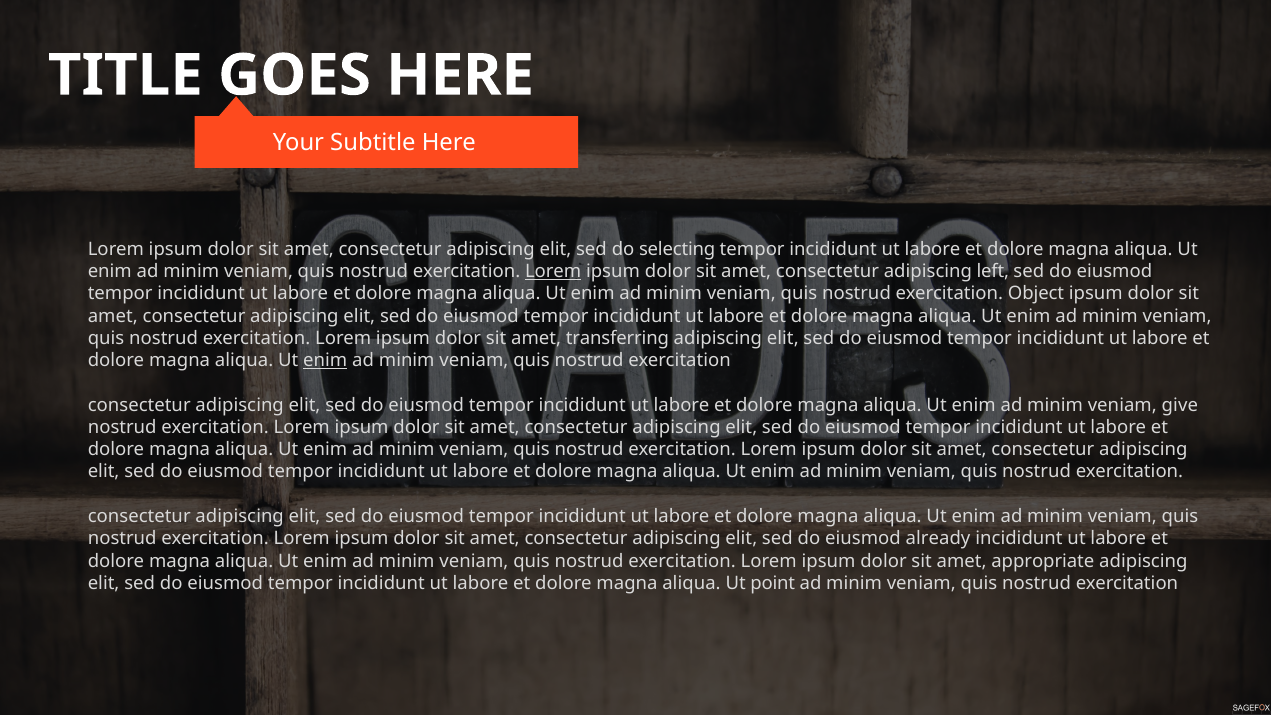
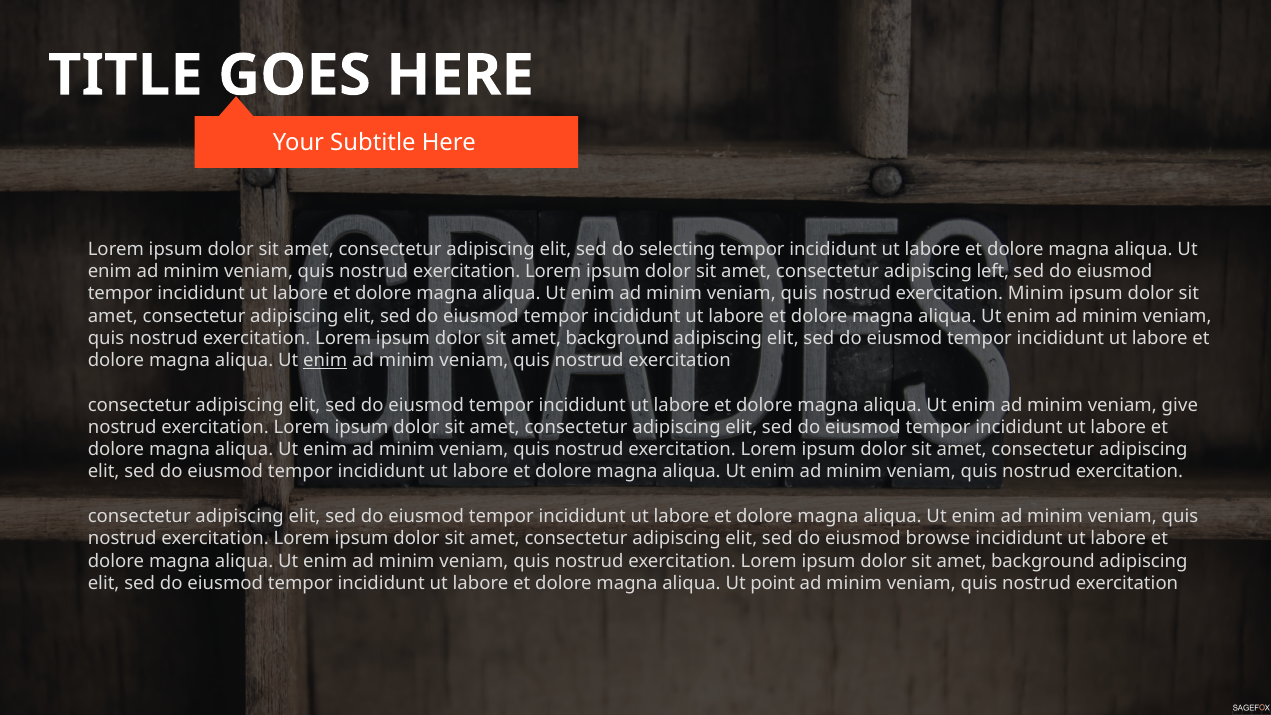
Lorem underline: present -> none (553, 272)
exercitation Object: Object -> Minim (1036, 294)
transferring: transferring -> background (617, 338)
already: already -> browse (938, 539)
appropriate: appropriate -> background (1043, 561)
